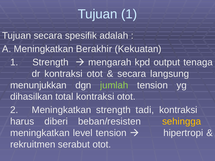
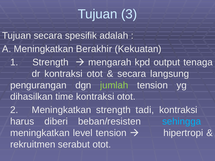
Tujuan 1: 1 -> 3 (129, 14)
menunjukkan: menunjukkan -> pengurangan (38, 85)
total: total -> time (64, 97)
sehingga colour: yellow -> light blue (182, 122)
